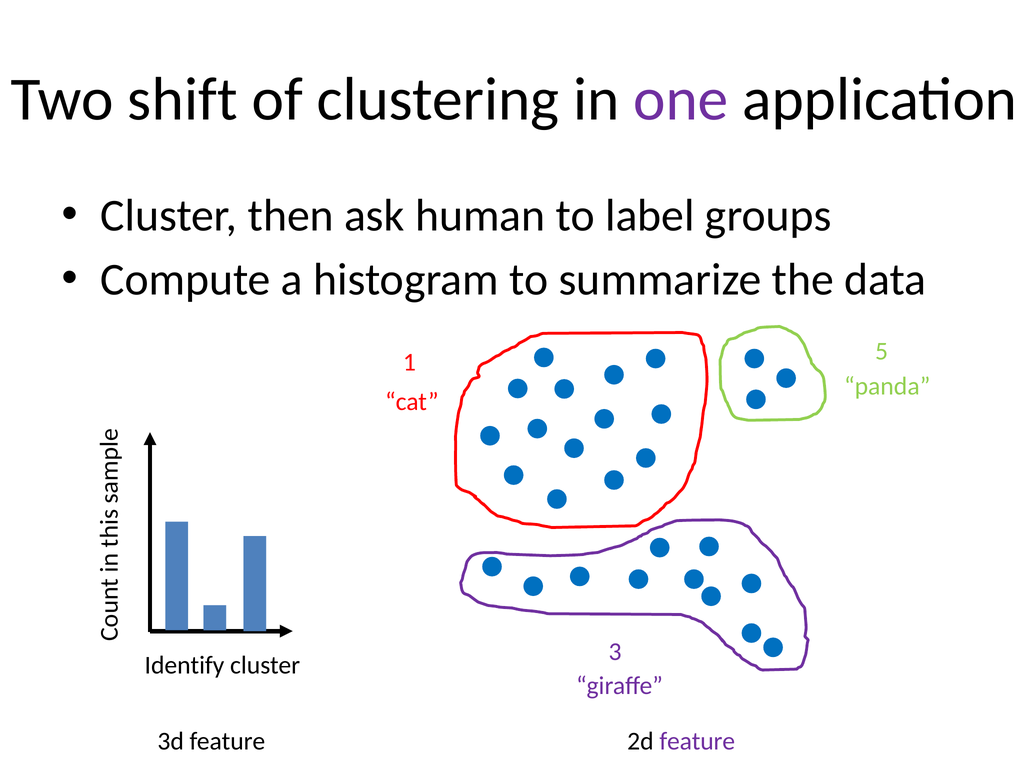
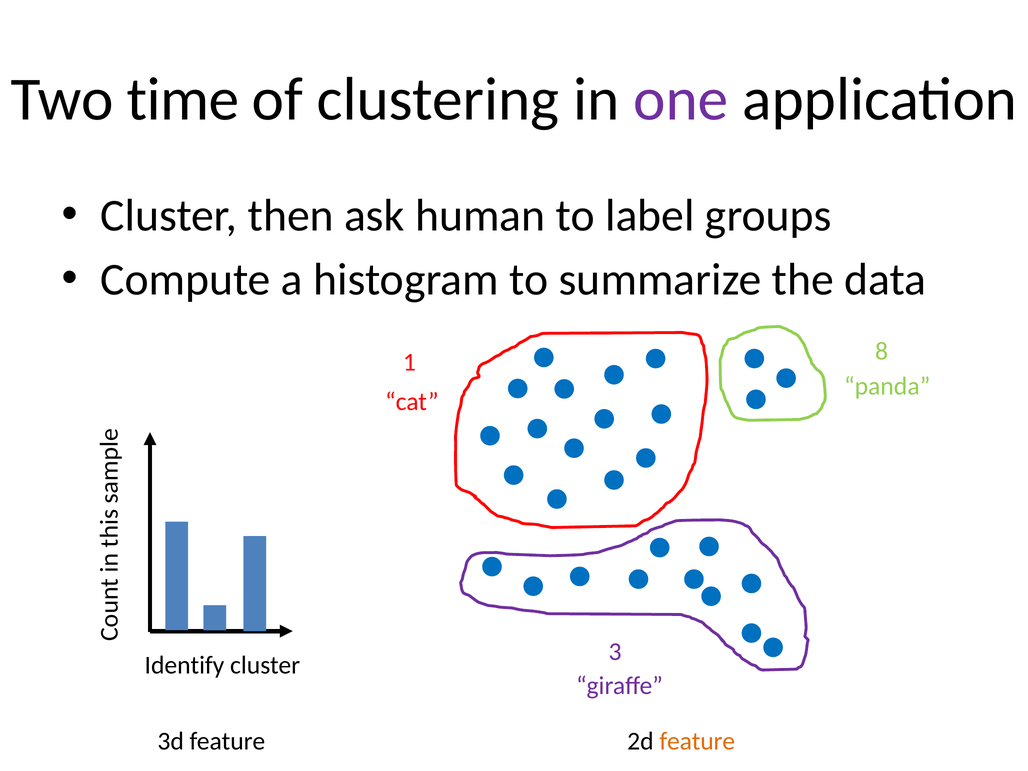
shift: shift -> time (183, 99)
5: 5 -> 8 (882, 351)
feature colour: purple -> orange (697, 741)
